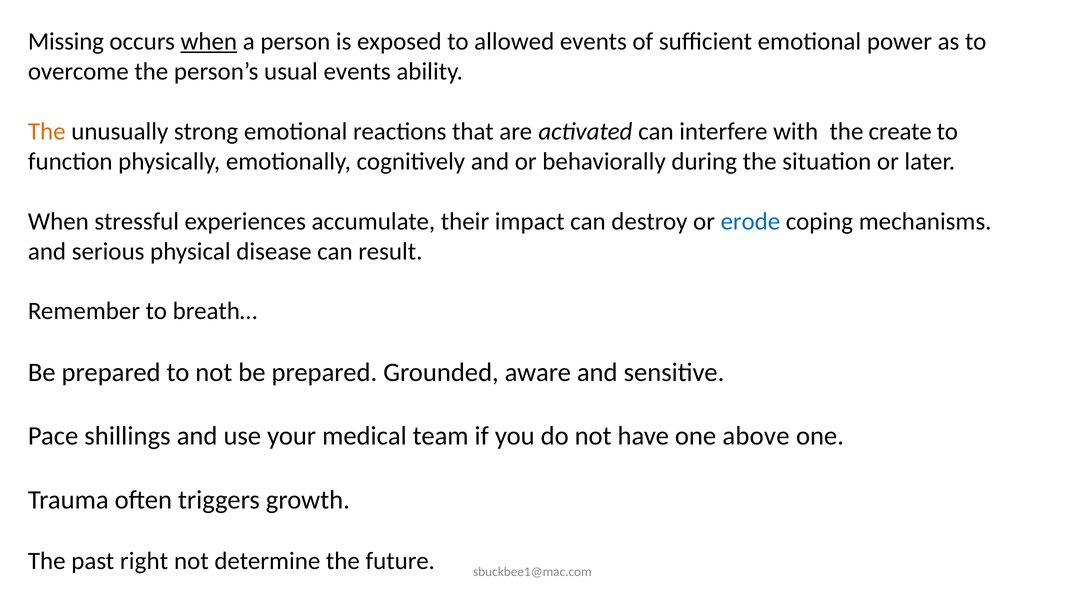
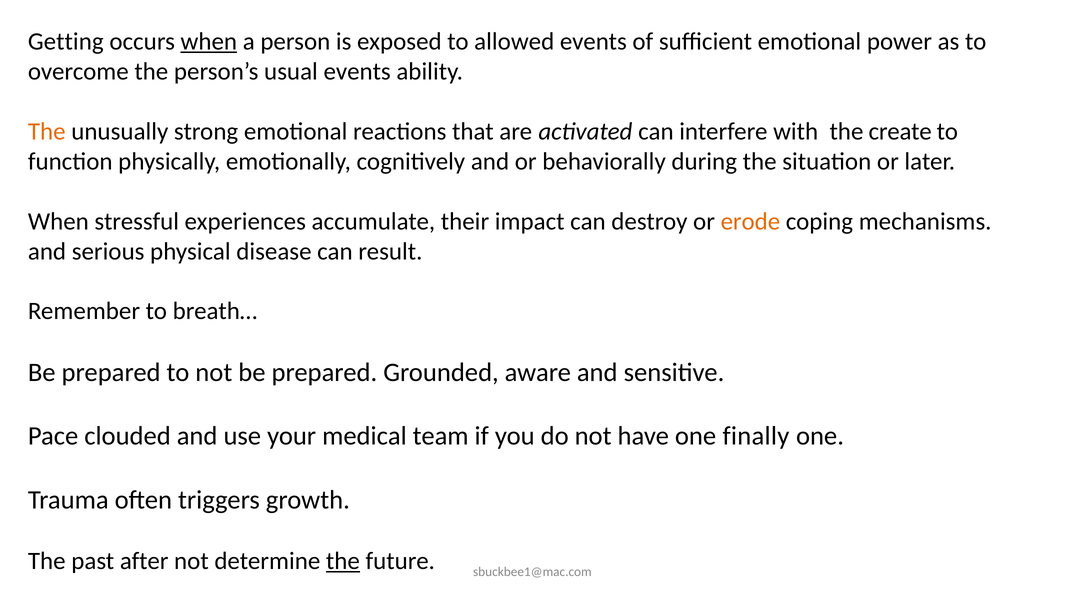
Missing: Missing -> Getting (66, 42)
erode colour: blue -> orange (750, 221)
shillings: shillings -> clouded (128, 436)
above: above -> finally (756, 436)
right: right -> after (144, 561)
the underline: none -> present (343, 561)
